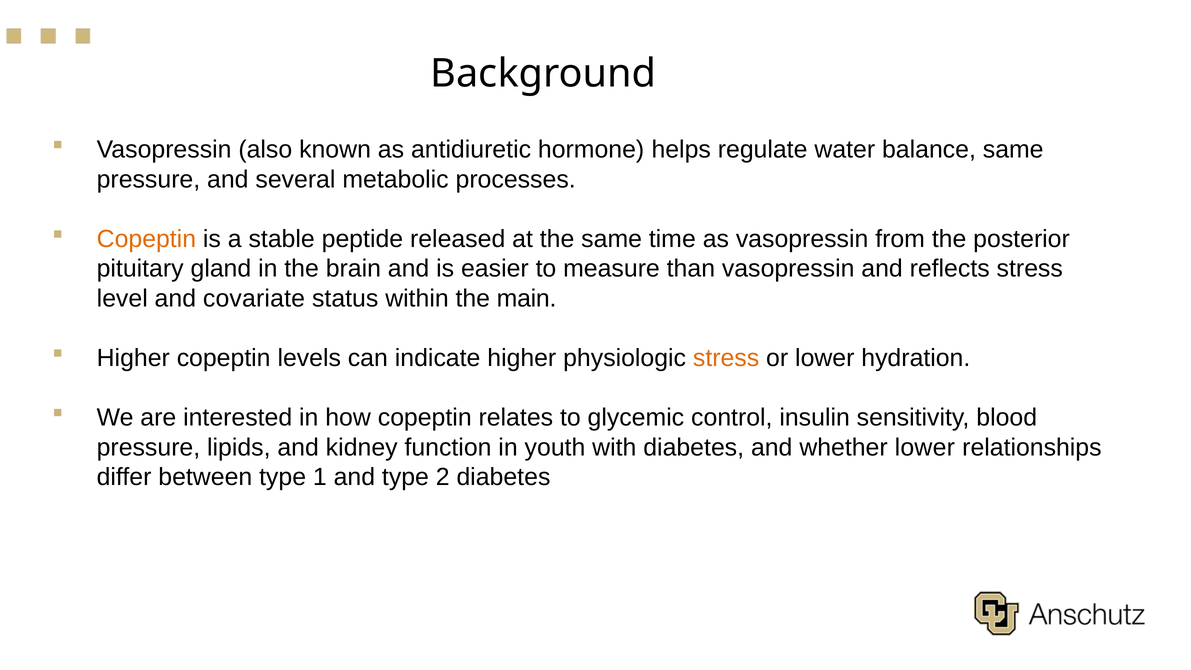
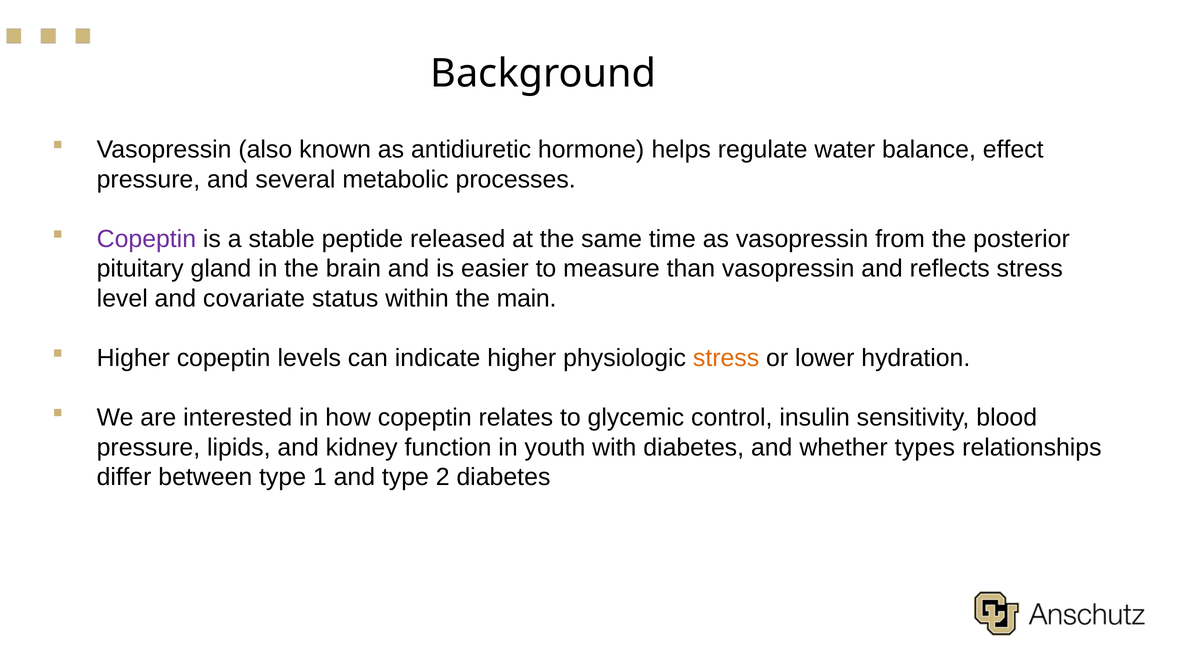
balance same: same -> effect (1013, 150)
Copeptin colour: orange -> purple (146, 239)
whether lower: lower -> types (925, 447)
